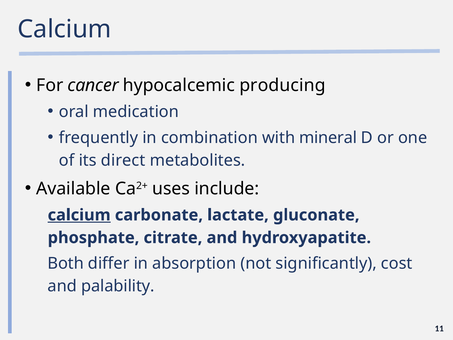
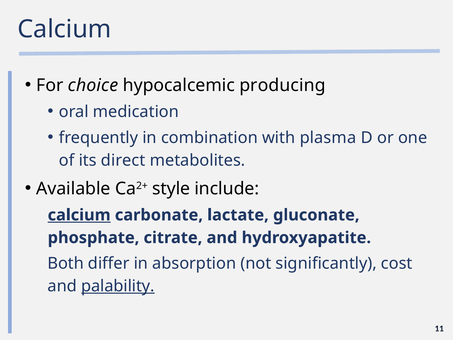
cancer: cancer -> choice (93, 85)
mineral: mineral -> plasma (328, 138)
uses: uses -> style (171, 188)
palability underline: none -> present (118, 286)
